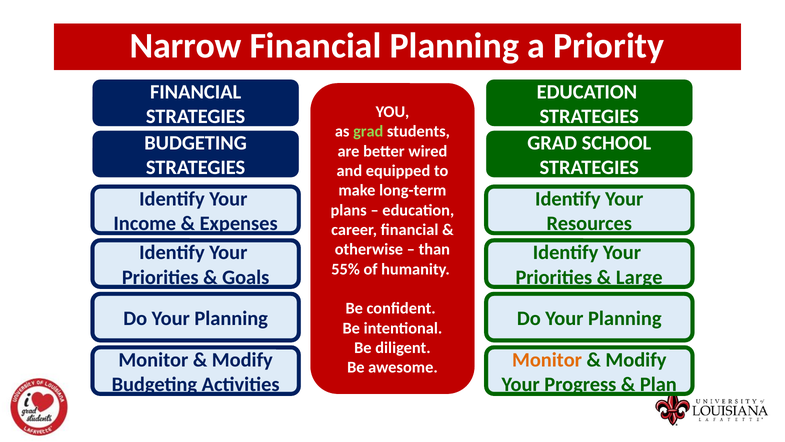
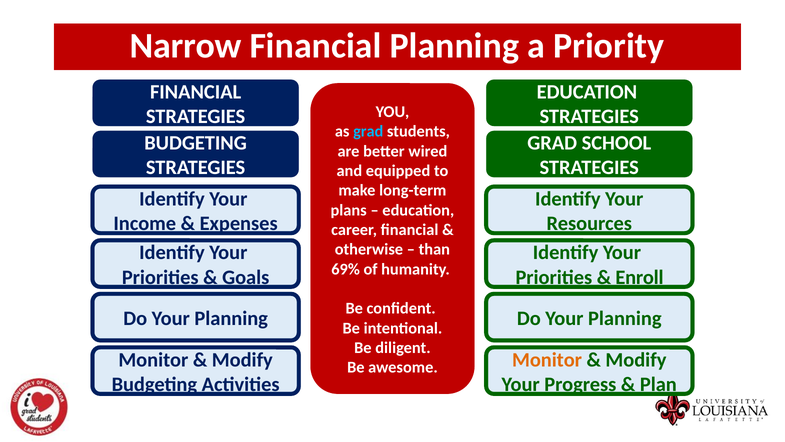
grad colour: light green -> light blue (368, 131)
55%: 55% -> 69% (346, 269)
Large: Large -> Enroll (639, 277)
